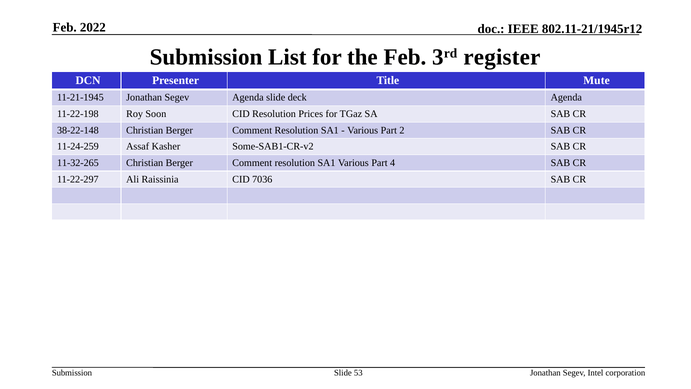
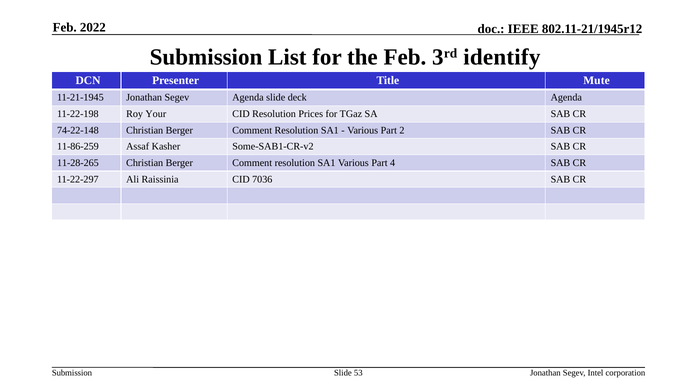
register: register -> identify (502, 57)
Soon: Soon -> Your (156, 114)
38-22-148: 38-22-148 -> 74-22-148 (78, 130)
11-24-259: 11-24-259 -> 11-86-259 (78, 146)
11-32-265: 11-32-265 -> 11-28-265 (78, 163)
